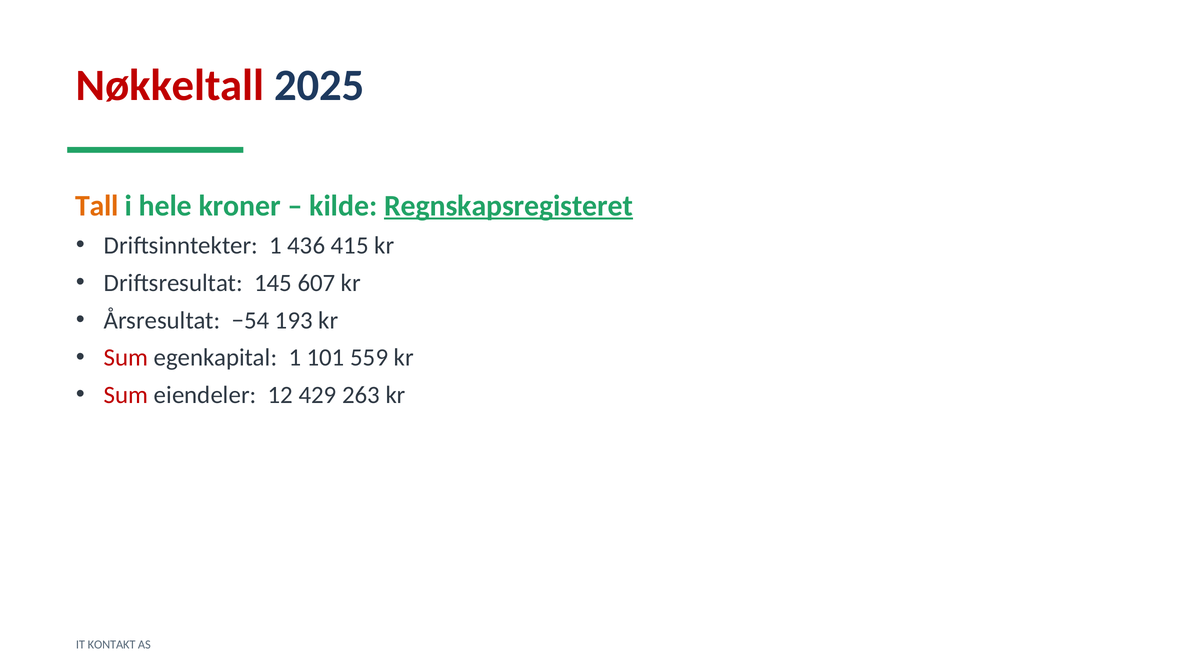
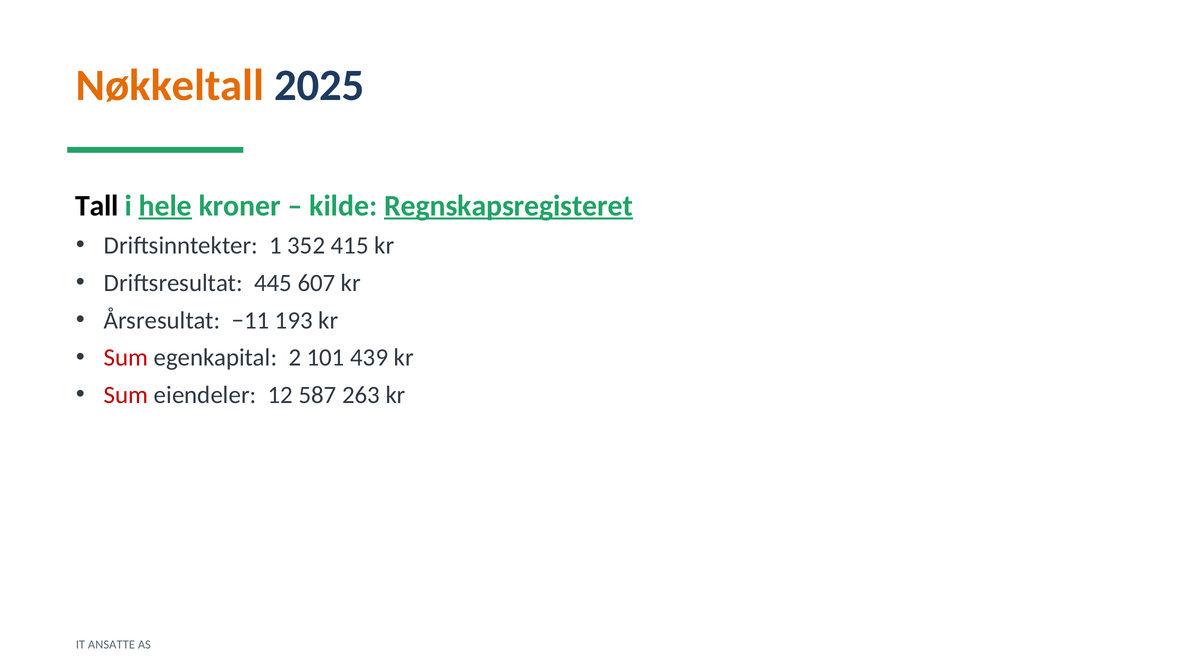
Nøkkeltall colour: red -> orange (170, 85)
Tall colour: orange -> black (97, 206)
hele underline: none -> present (165, 206)
436: 436 -> 352 (306, 246)
145: 145 -> 445 (273, 283)
−54: −54 -> −11 (250, 320)
egenkapital 1: 1 -> 2 (295, 358)
559: 559 -> 439 (369, 358)
429: 429 -> 587 (317, 395)
KONTAKT: KONTAKT -> ANSATTE (111, 644)
